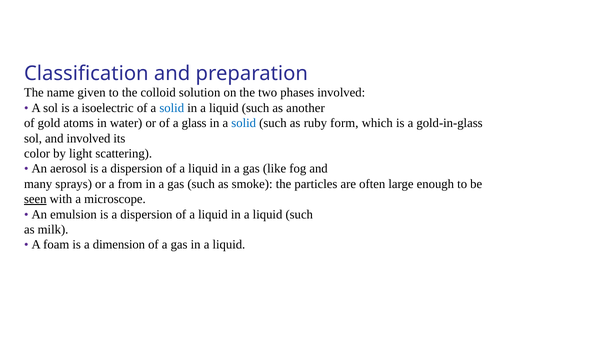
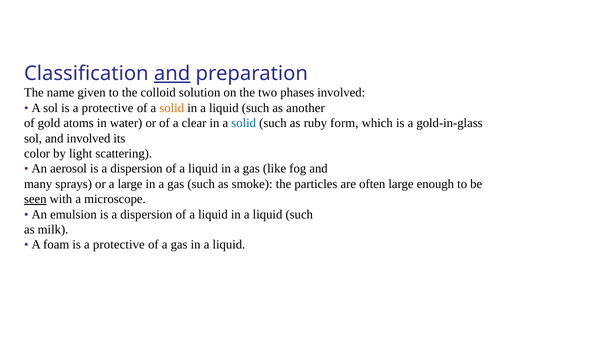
and underline: none -> present (172, 73)
sol is a isoelectric: isoelectric -> protective (108, 108)
solid colour: blue -> orange (172, 108)
glass: glass -> clear (194, 123)
a from: from -> large (130, 184)
foam is a dimension: dimension -> protective (119, 245)
